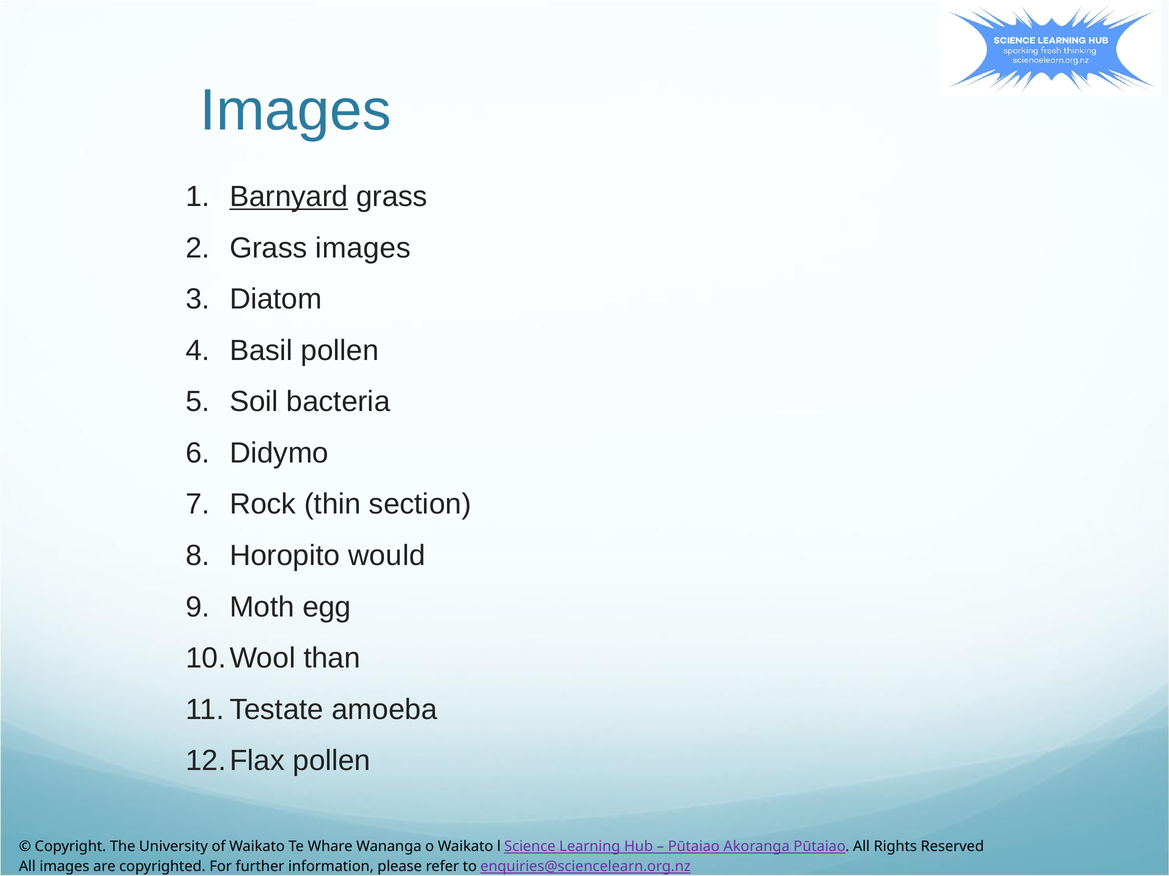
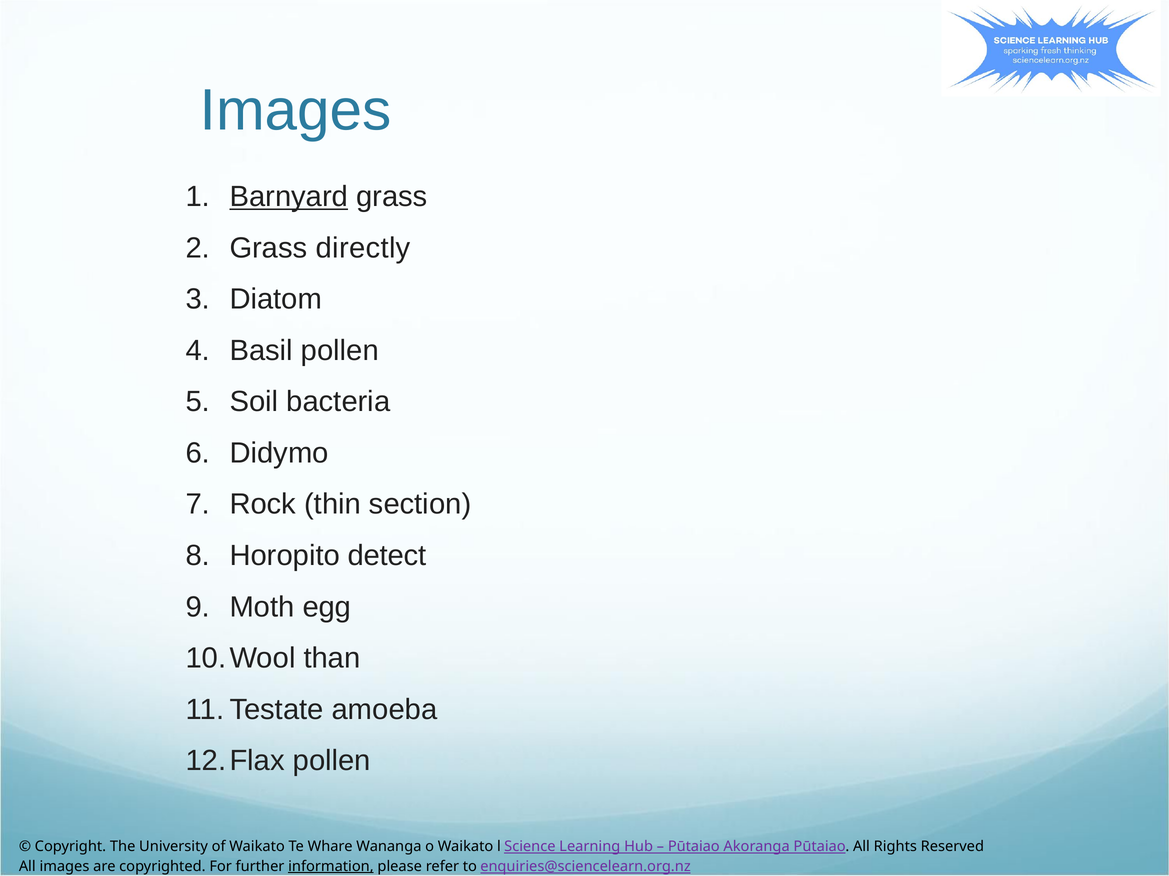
Grass images: images -> directly (363, 248)
would: would -> detect (387, 556)
information underline: none -> present (331, 867)
